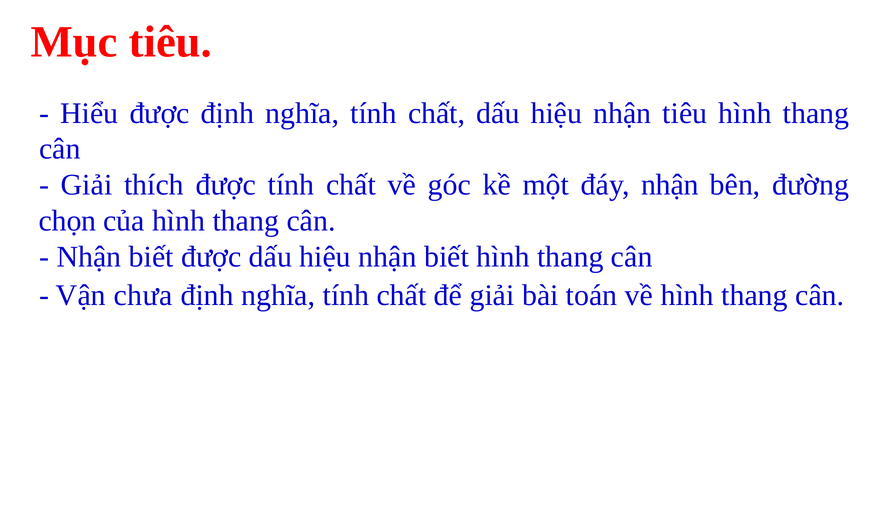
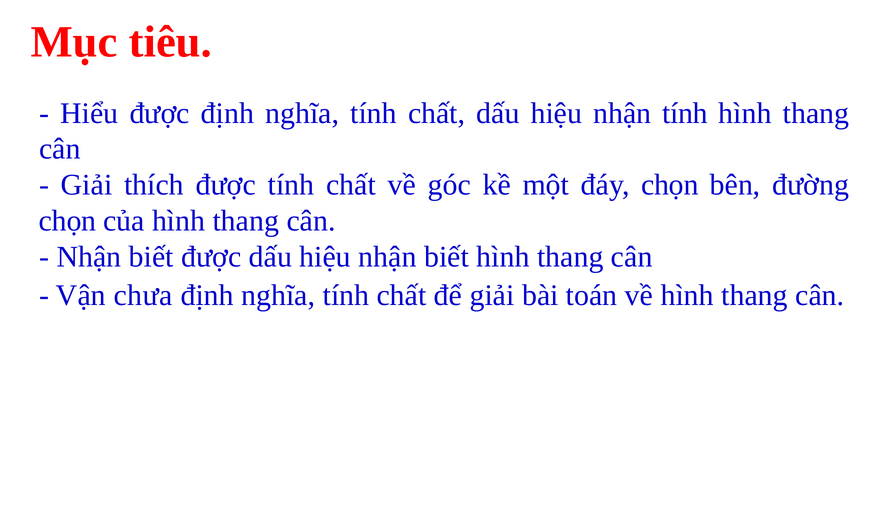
nhận tiêu: tiêu -> tính (685, 113)
đáy nhận: nhận -> chọn (670, 185)
